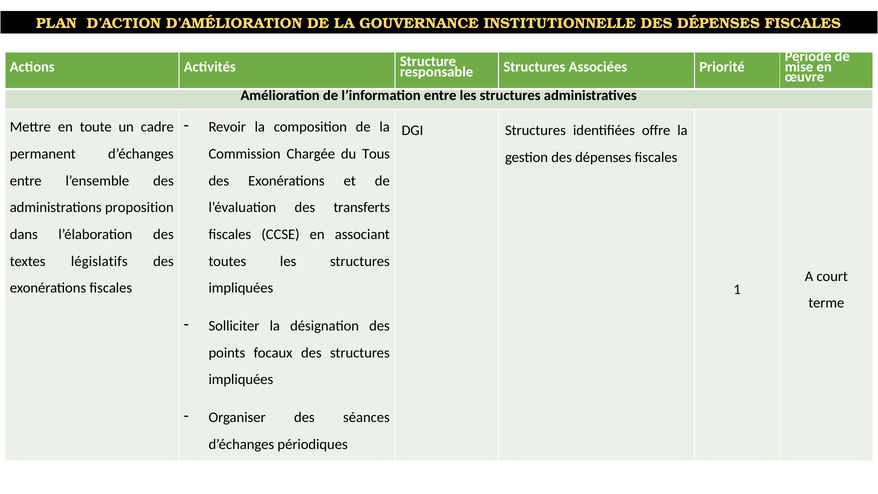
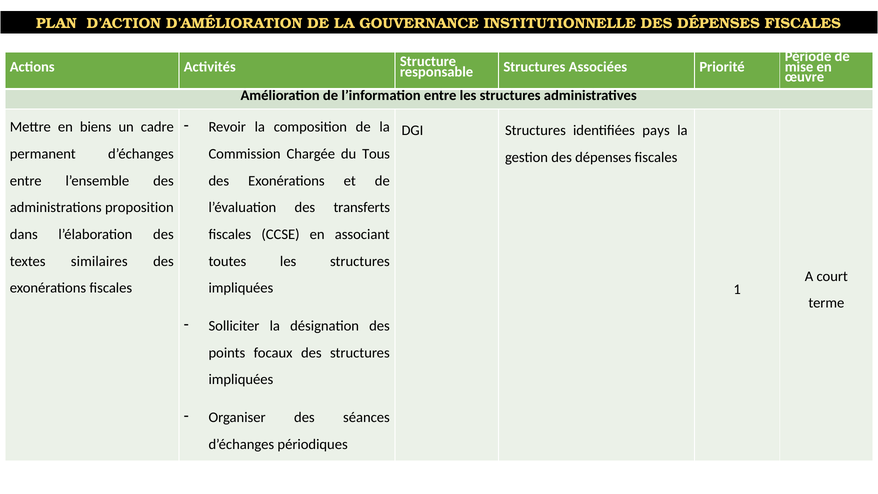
toute: toute -> biens (96, 127)
offre: offre -> pays (656, 130)
législatifs: législatifs -> similaires (99, 261)
